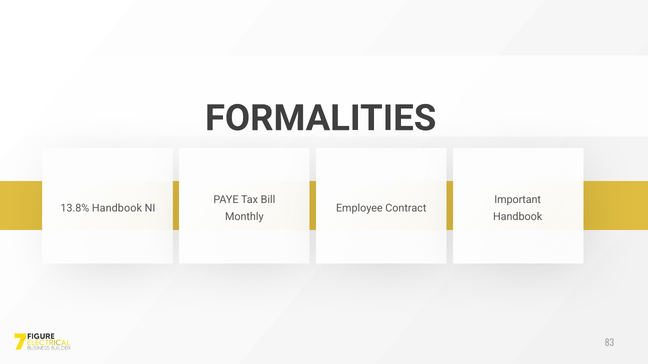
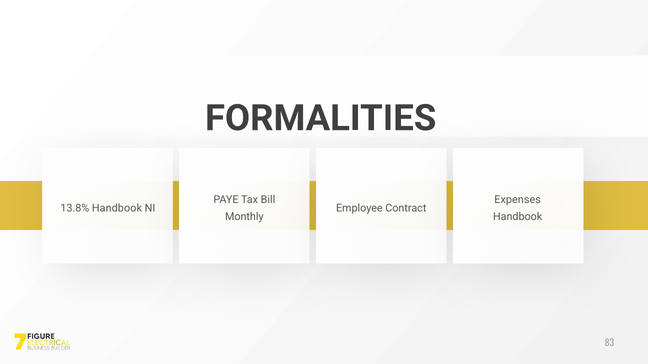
Important: Important -> Expenses (518, 200)
